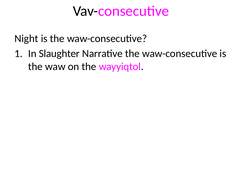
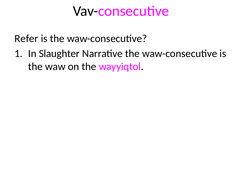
Night: Night -> Refer (26, 39)
